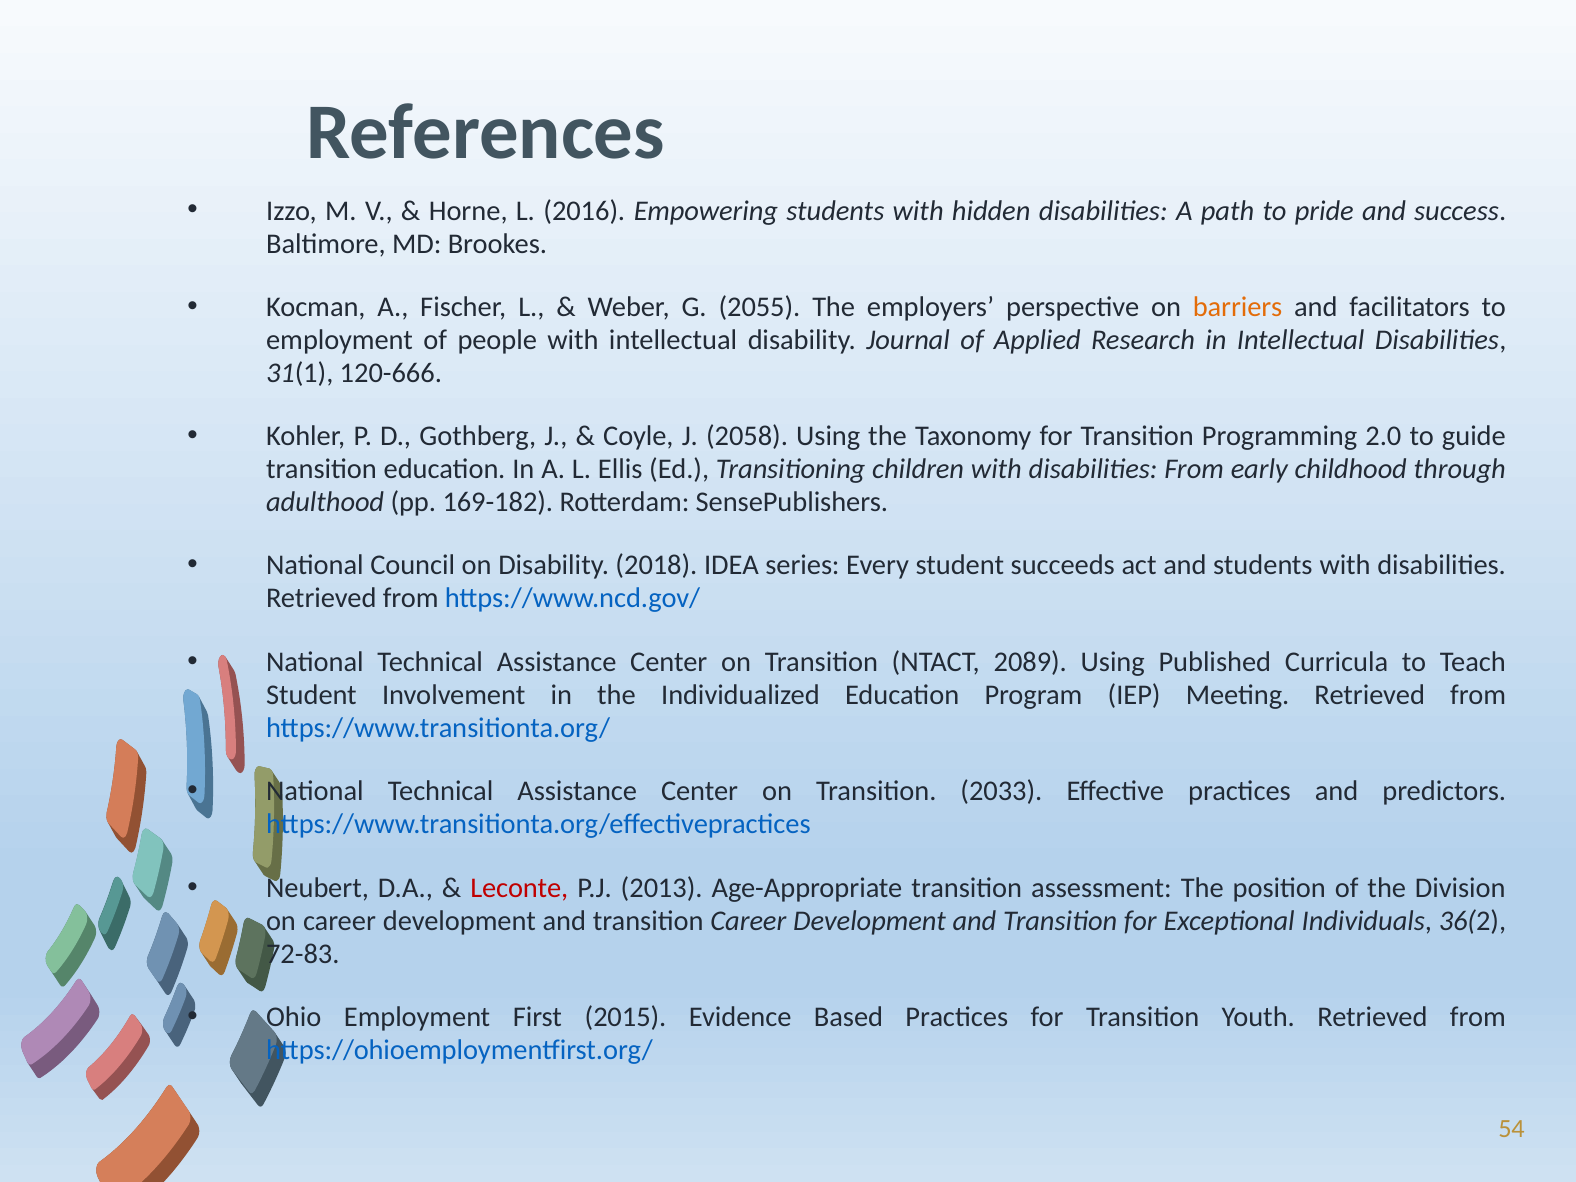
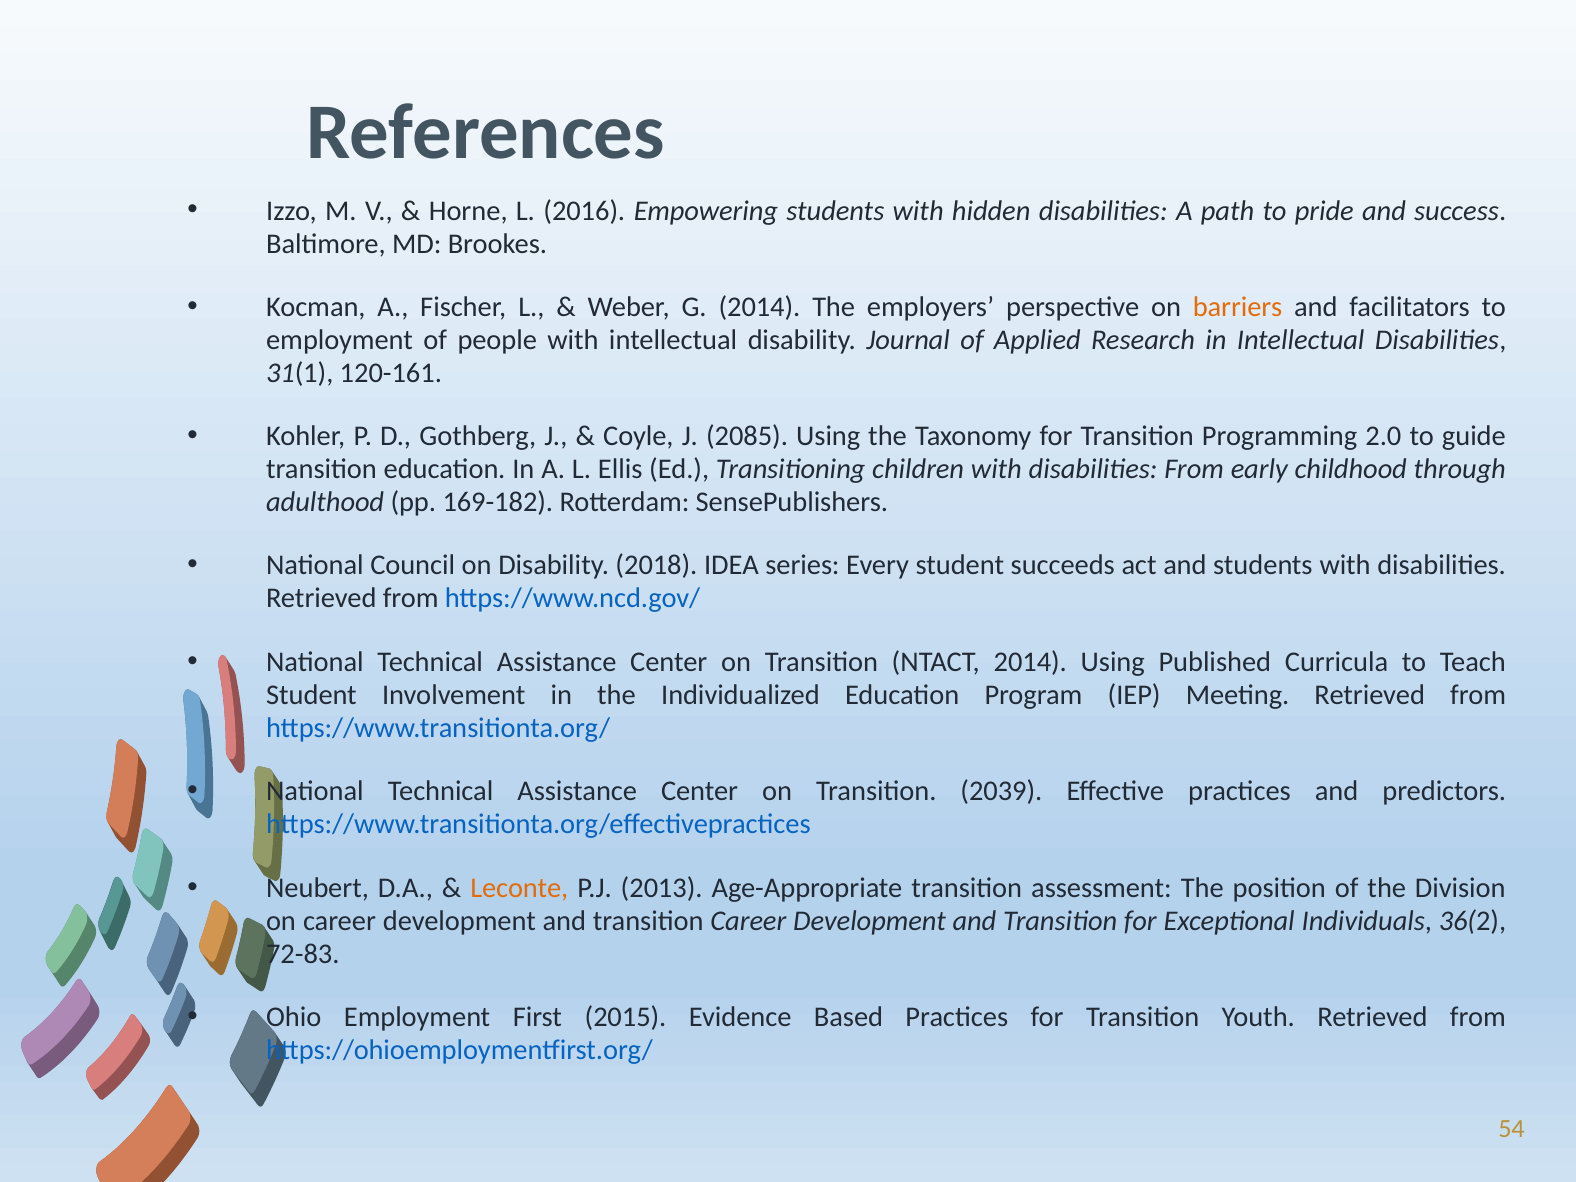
G 2055: 2055 -> 2014 (759, 307)
120-666: 120-666 -> 120-161 (391, 373)
2058: 2058 -> 2085 (747, 436)
NTACT 2089: 2089 -> 2014 (1030, 662)
2033: 2033 -> 2039 (1001, 792)
Leconte colour: red -> orange (519, 888)
